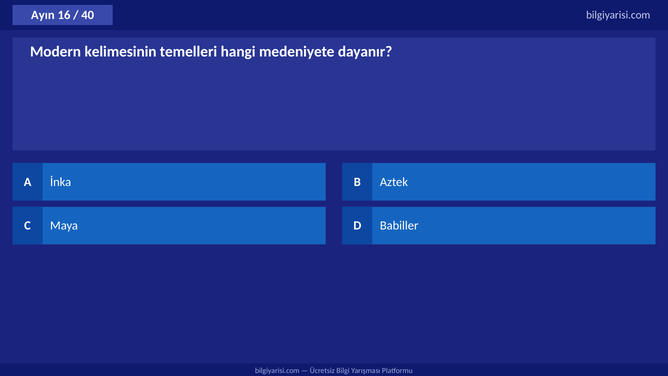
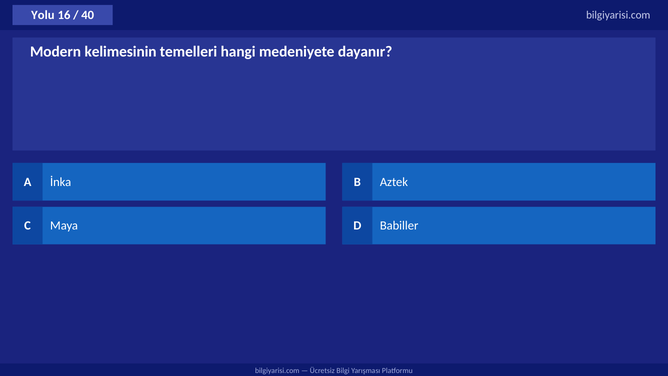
Ayın: Ayın -> Yolu (43, 15)
